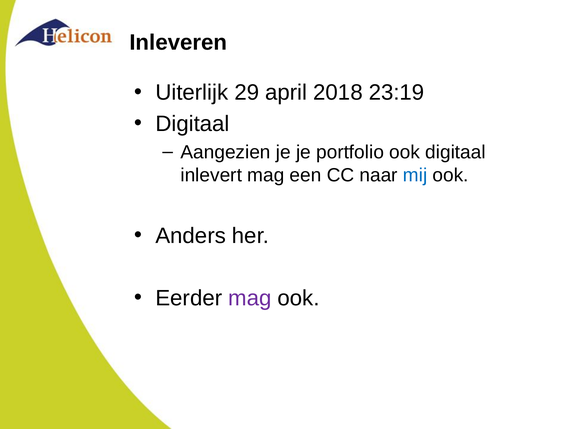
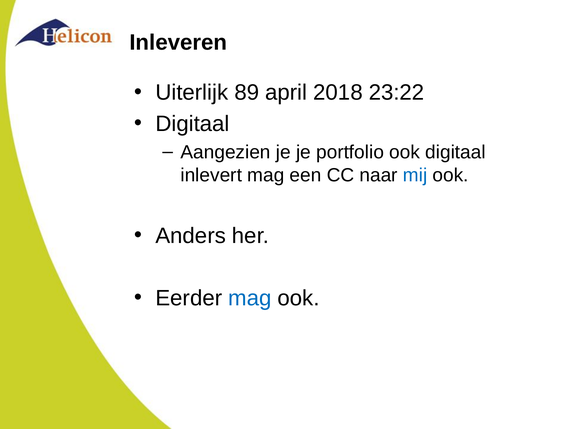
29: 29 -> 89 (247, 93)
23:19: 23:19 -> 23:22 (397, 93)
mag colour: purple -> blue (250, 298)
